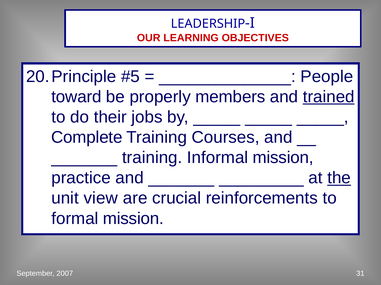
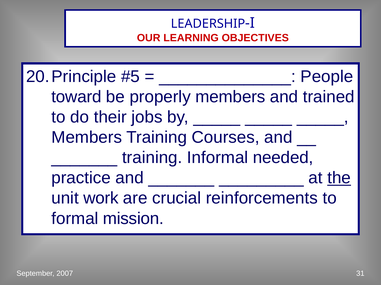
trained underline: present -> none (329, 97)
Complete: Complete -> Members (87, 138)
Informal mission: mission -> needed (283, 158)
view: view -> work (101, 199)
